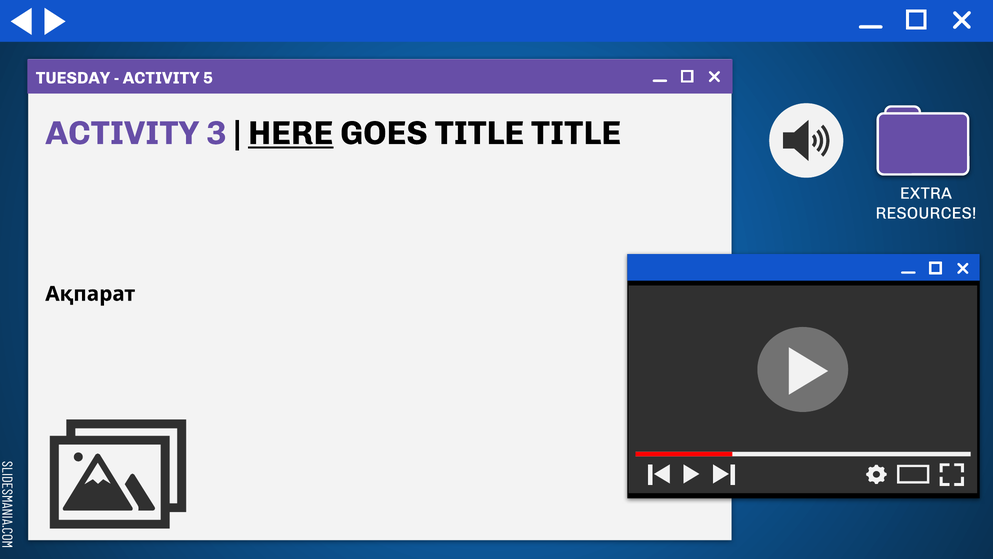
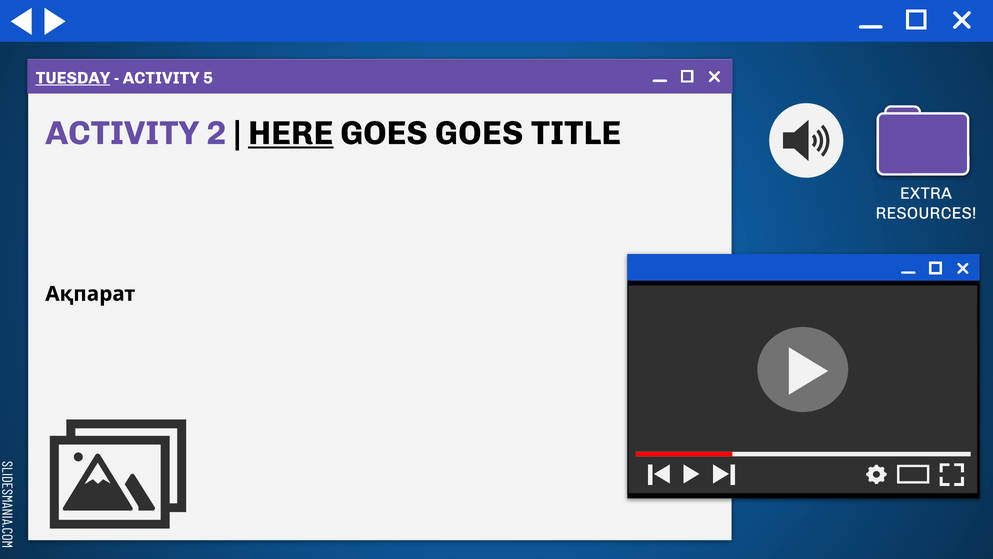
TUESDAY underline: none -> present (73, 78)
3: 3 -> 2 (216, 133)
GOES TITLE: TITLE -> GOES (479, 133)
